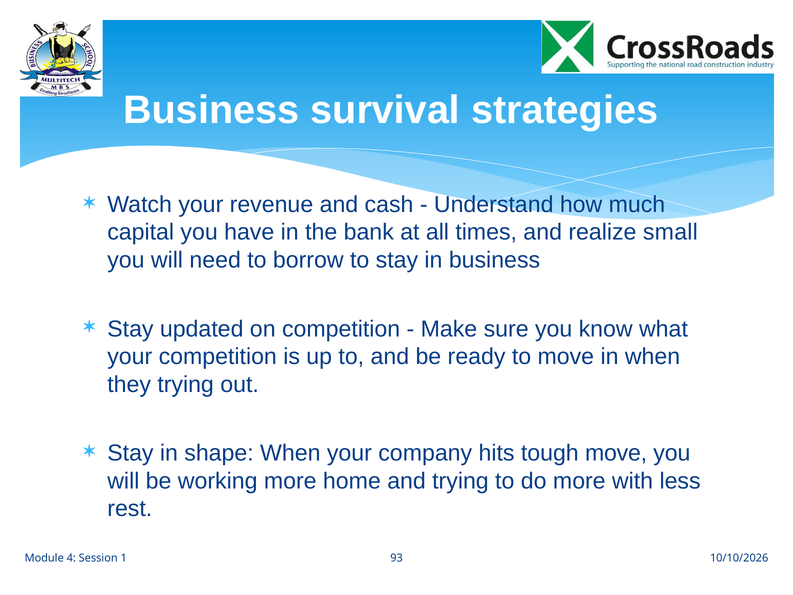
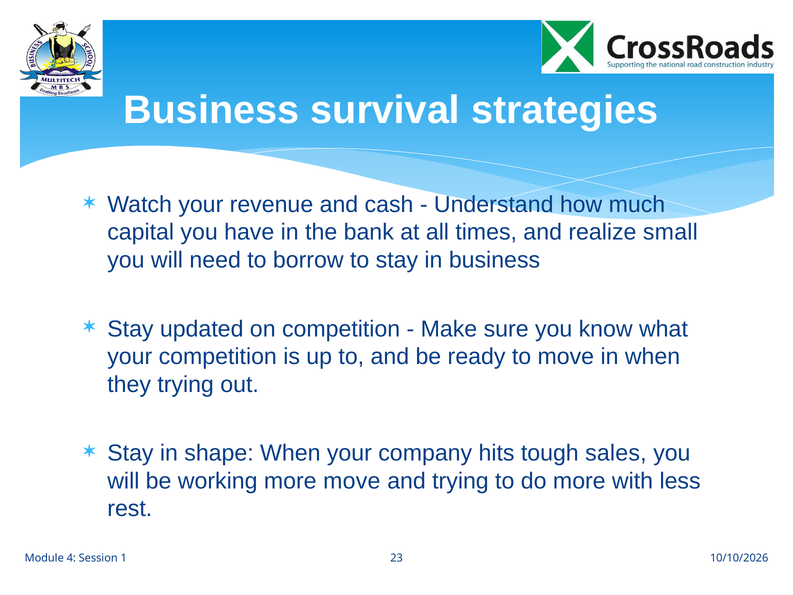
tough move: move -> sales (616, 453)
more home: home -> move (352, 481)
93: 93 -> 23 (397, 558)
